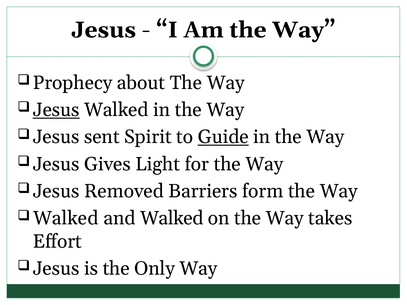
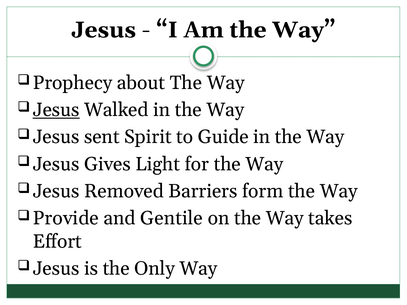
Guide underline: present -> none (223, 137)
Walked: Walked -> Provide (66, 218)
and Walked: Walked -> Gentile (172, 218)
